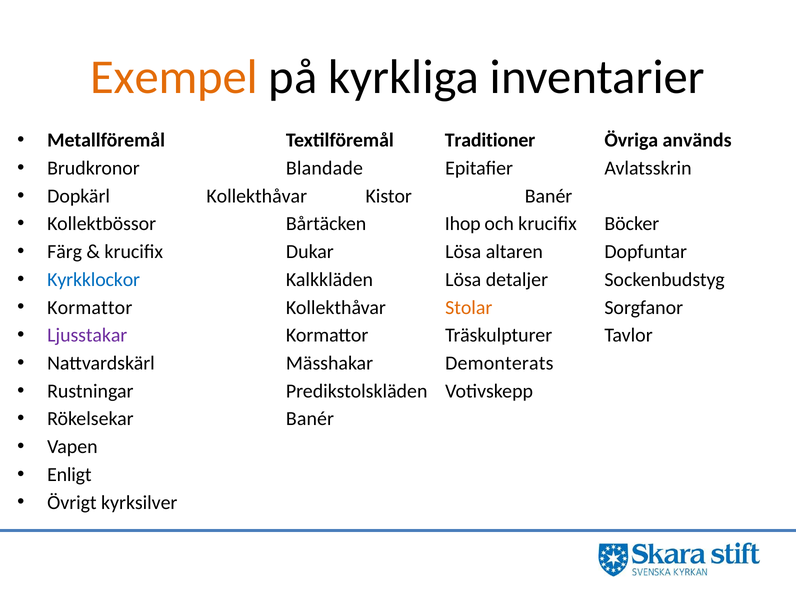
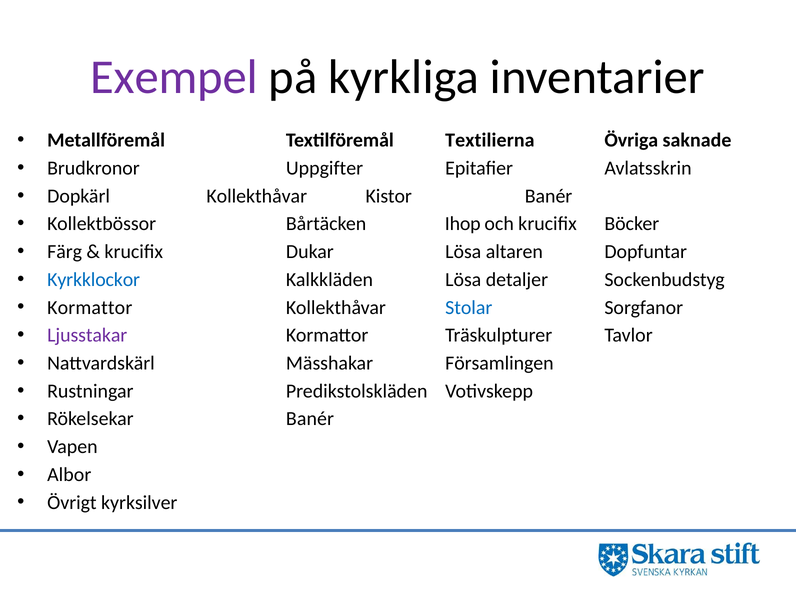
Exempel colour: orange -> purple (174, 77)
Traditioner: Traditioner -> Textilierna (490, 140)
används: används -> saknade (697, 140)
Blandade: Blandade -> Uppgifter (325, 168)
Stolar colour: orange -> blue (469, 307)
Demonterats: Demonterats -> Församlingen (499, 363)
Enligt: Enligt -> Albor (69, 475)
